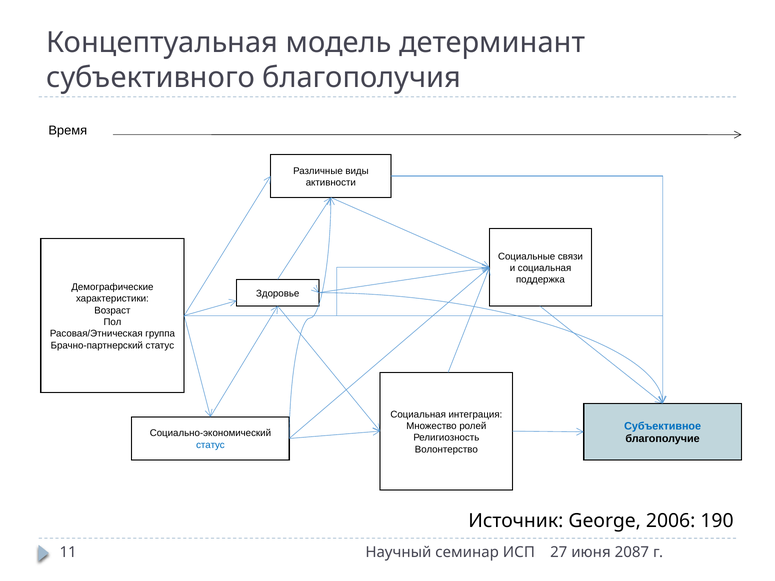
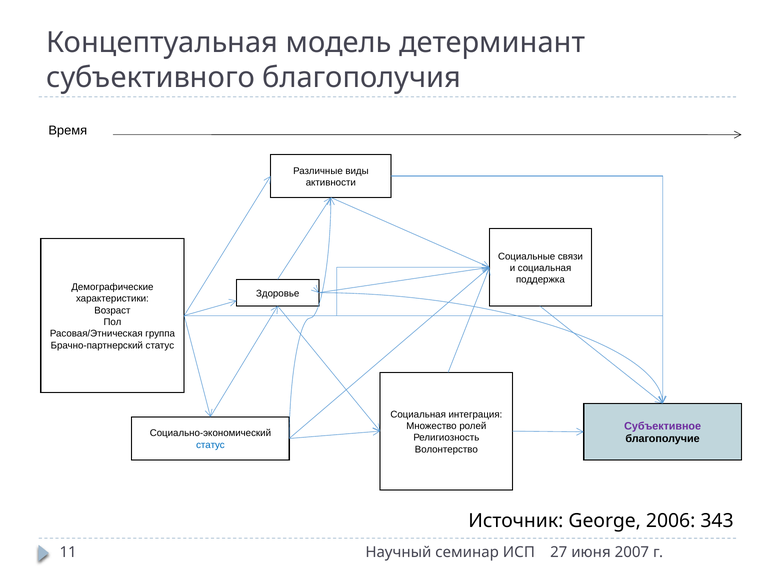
Субъективное colour: blue -> purple (663, 426)
190: 190 -> 343 (717, 521)
2087: 2087 -> 2007 (632, 553)
